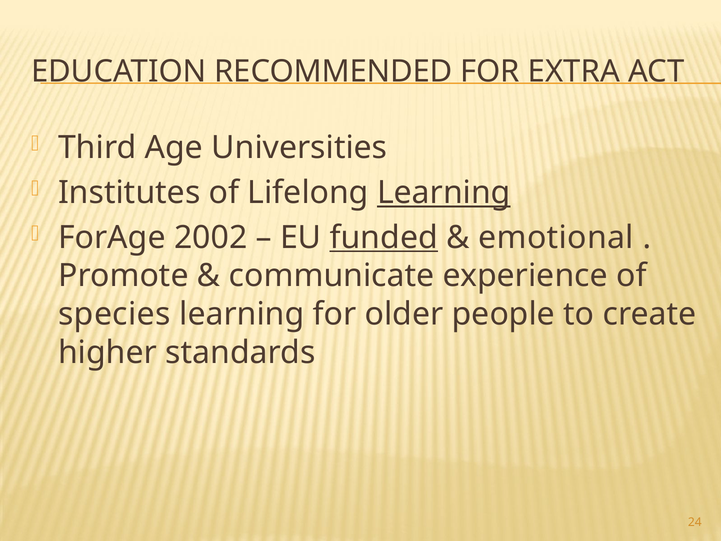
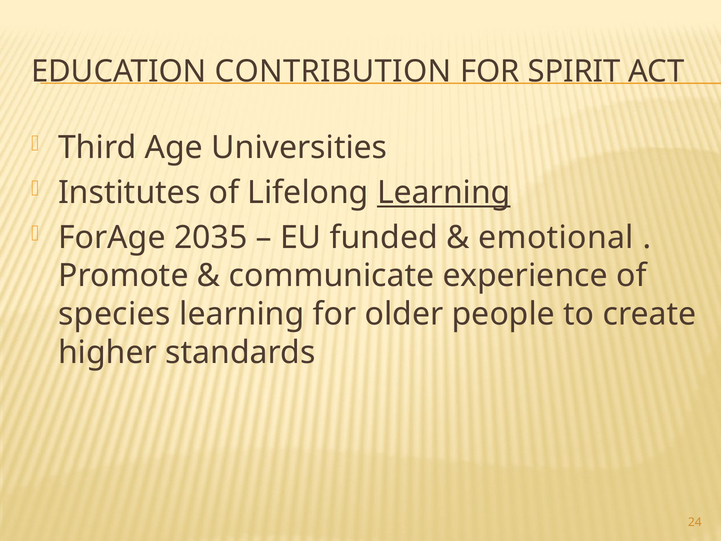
RECOMMENDED: RECOMMENDED -> CONTRIBUTION (333, 71)
EXTRA: EXTRA -> SPIRIT (574, 71)
2002: 2002 -> 2035 (211, 237)
funded underline: present -> none (384, 237)
